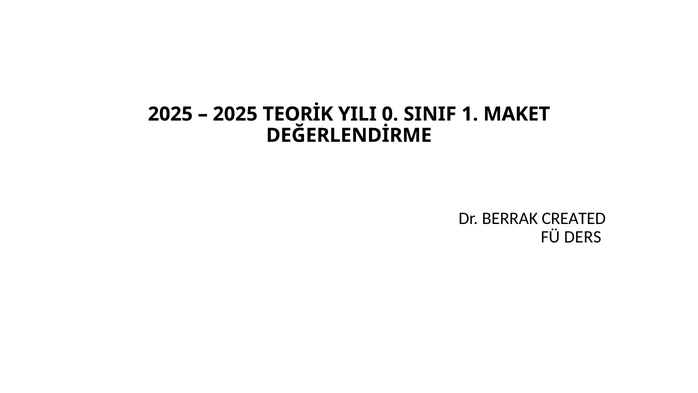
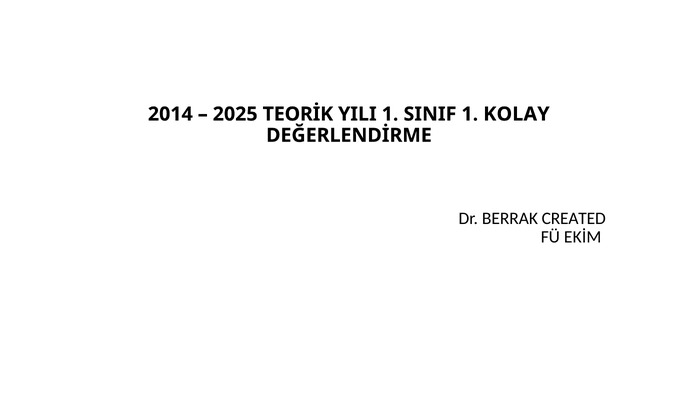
2025: 2025 -> 2014 (170, 114)
YILI 0: 0 -> 1 (390, 114)
MAKET: MAKET -> KOLAY (516, 114)
DERS: DERS -> EKİM (583, 237)
